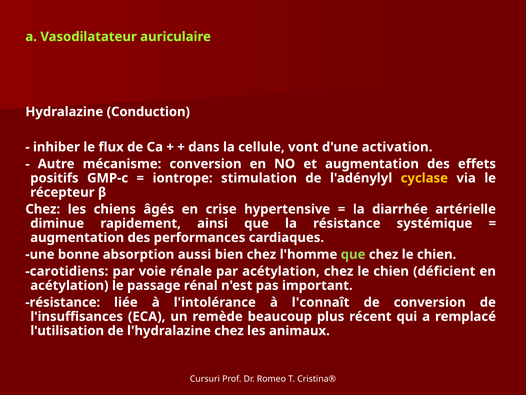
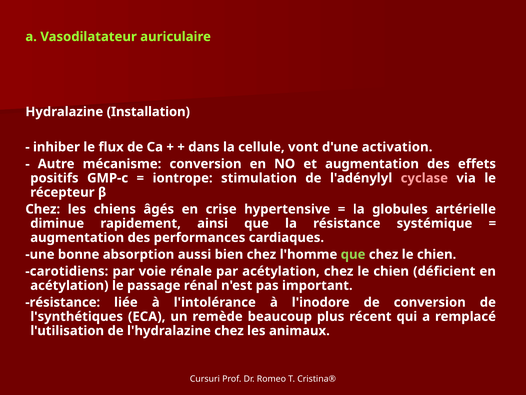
Conduction: Conduction -> Installation (148, 112)
cyclase colour: yellow -> pink (424, 178)
diarrhée: diarrhée -> globules (400, 209)
l'connaît: l'connaît -> l'inodore (321, 302)
l'insuffisances: l'insuffisances -> l'synthétiques (77, 316)
